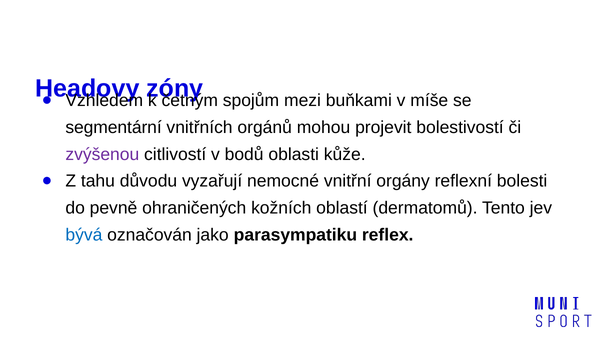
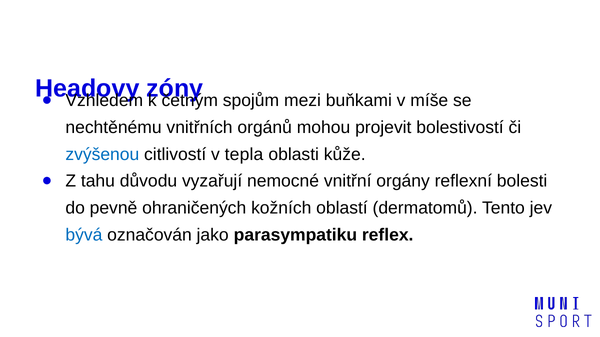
segmentární: segmentární -> nechtěnému (114, 128)
zvýšenou colour: purple -> blue (102, 155)
bodů: bodů -> tepla (244, 155)
